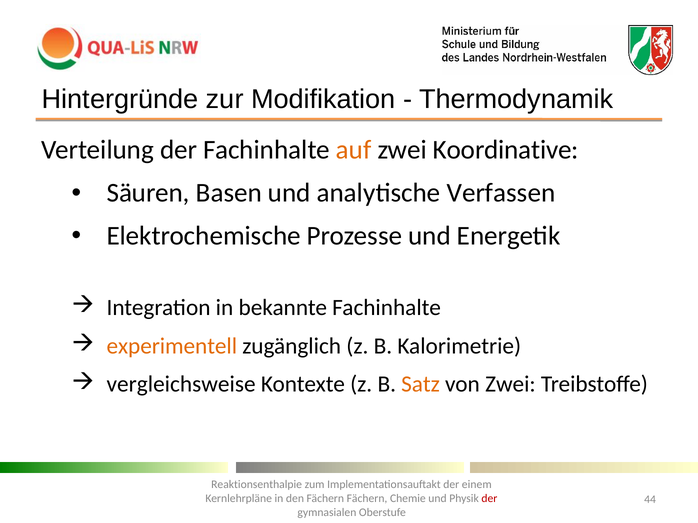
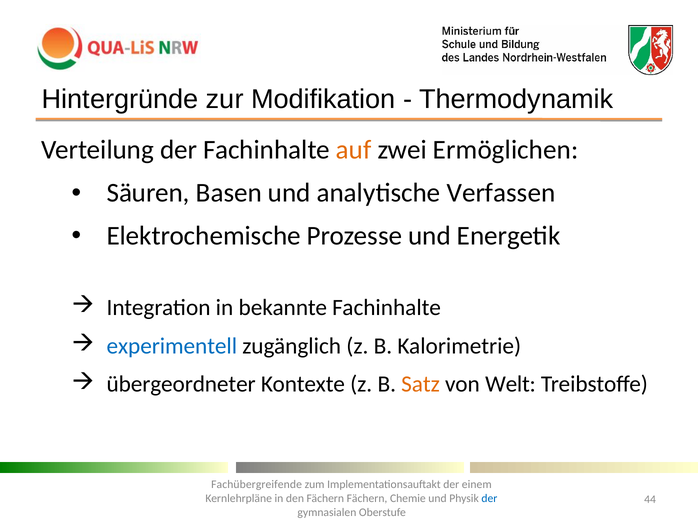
Koordinative: Koordinative -> Ermöglichen (506, 150)
experimentell colour: orange -> blue (172, 346)
vergleichsweise: vergleichsweise -> übergeordneter (181, 385)
von Zwei: Zwei -> Welt (510, 385)
Reaktionsenthalpie: Reaktionsenthalpie -> Fachübergreifende (257, 485)
der colour: red -> blue (489, 499)
